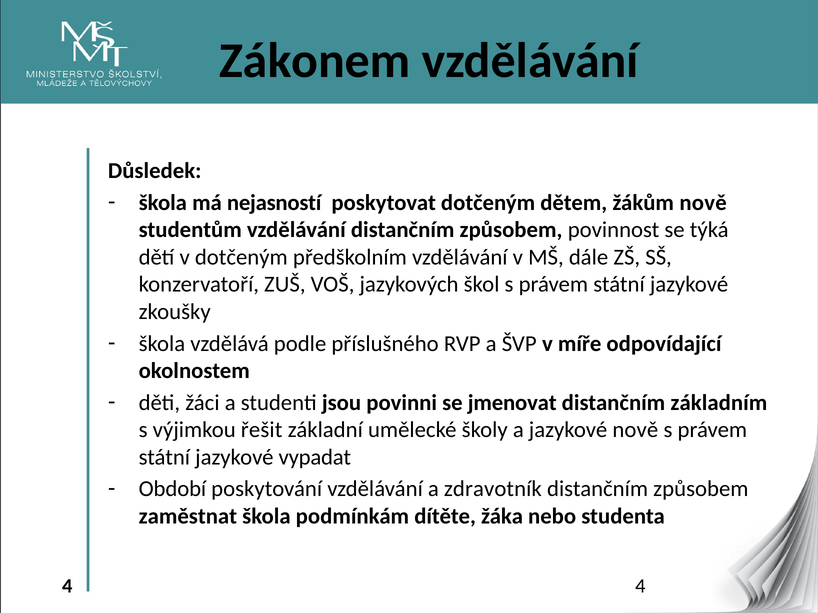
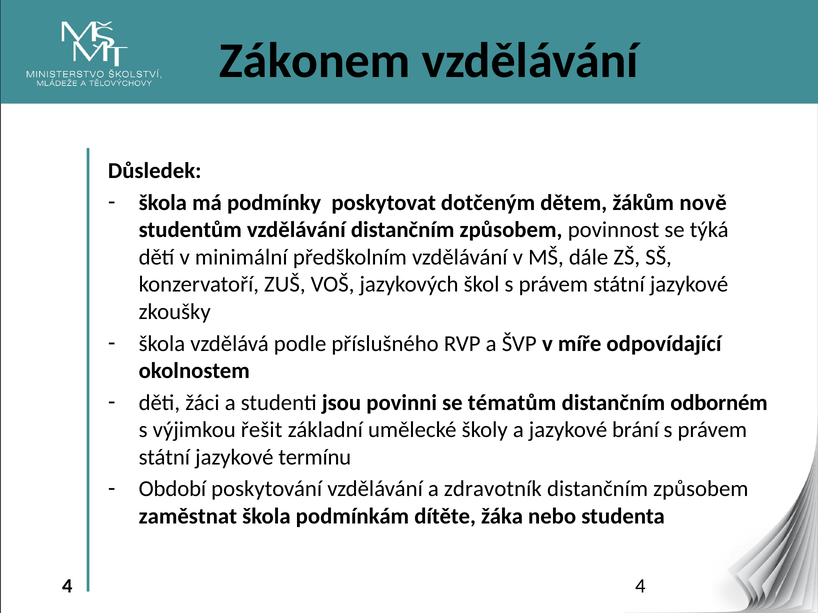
nejasností: nejasností -> podmínky (274, 203)
v dotčeným: dotčeným -> minimální (241, 257)
jmenovat: jmenovat -> tématům (512, 403)
základním: základním -> odborném (719, 403)
jazykové nově: nově -> brání (636, 430)
vypadat: vypadat -> termínu (315, 457)
